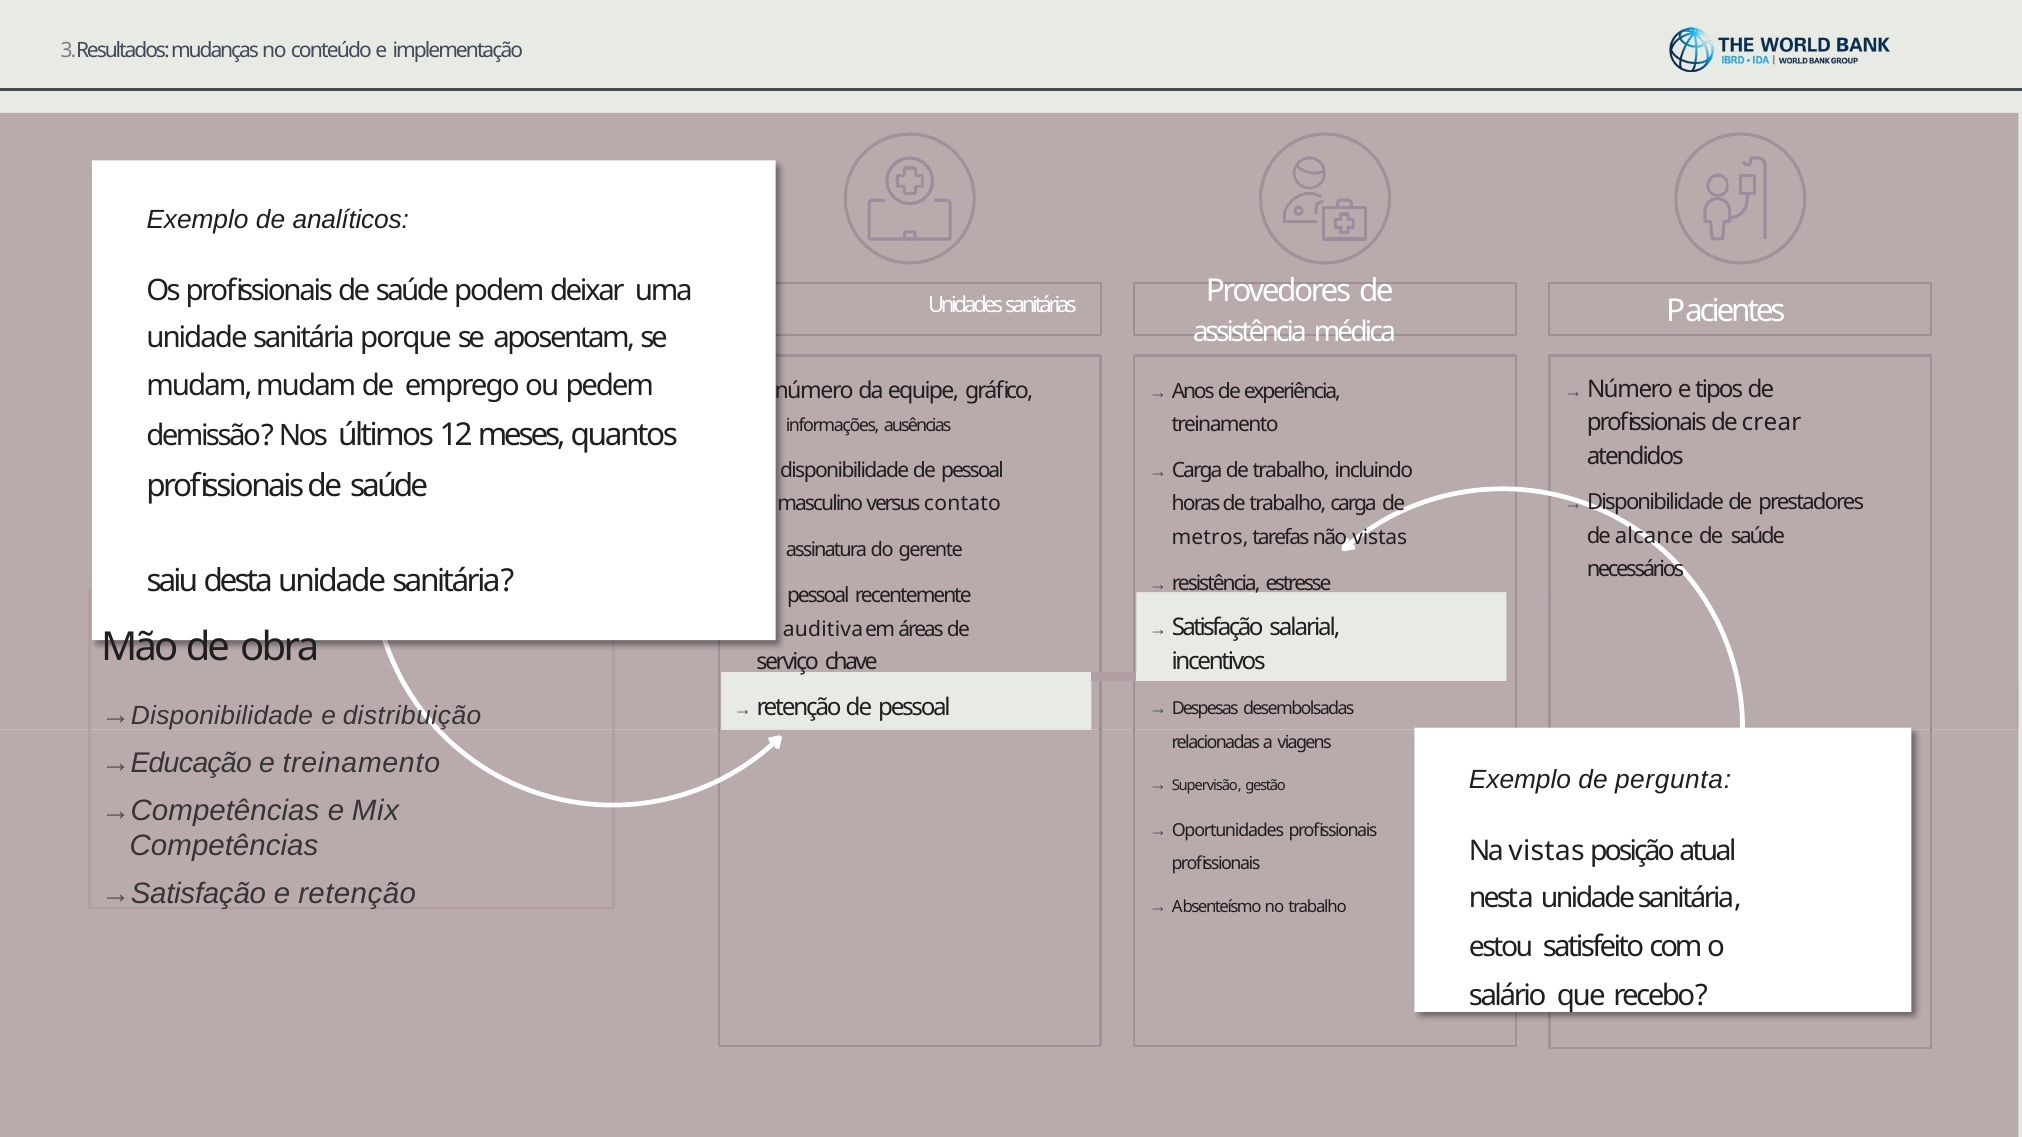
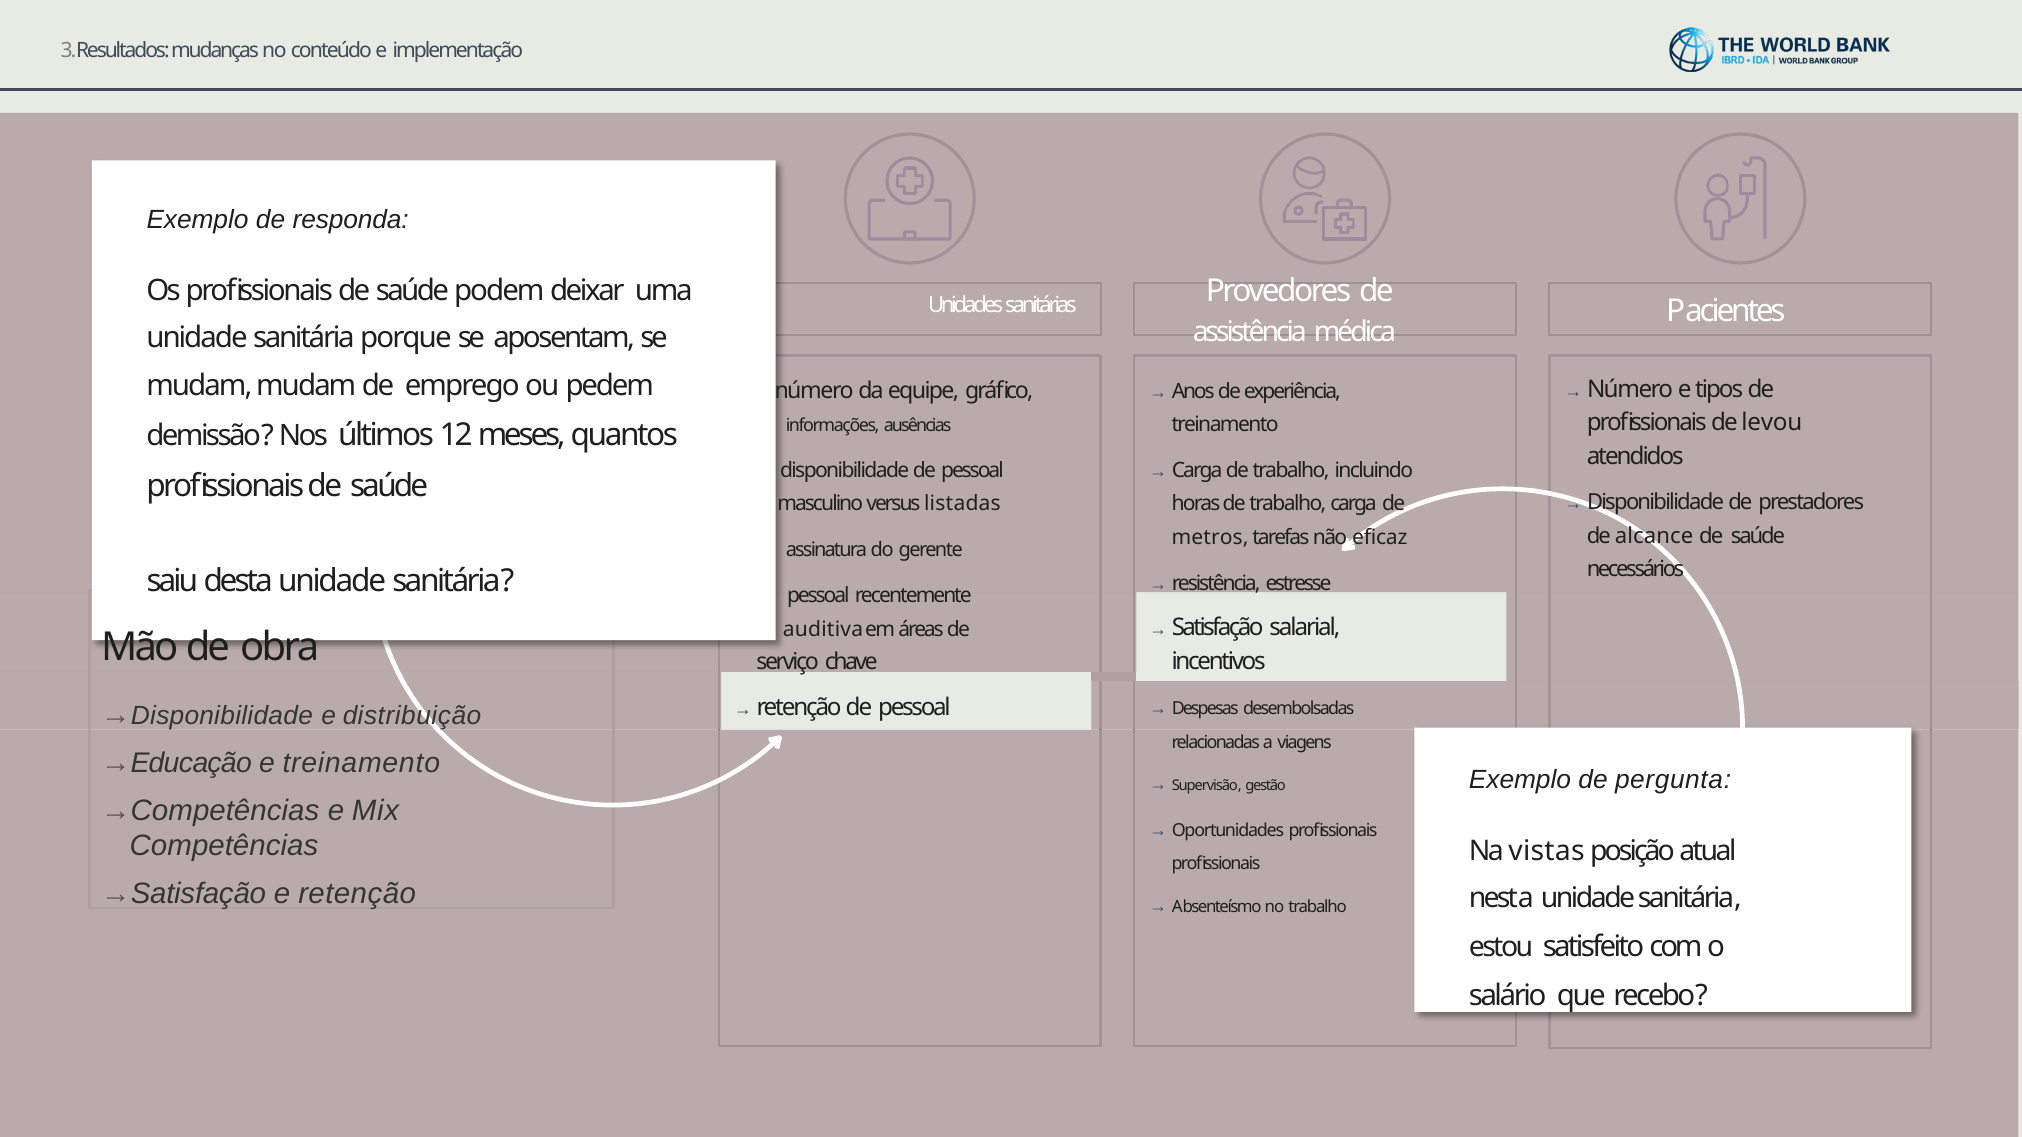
analíticos: analíticos -> responda (351, 220)
crear: crear -> levou (1772, 423)
contato: contato -> listadas (962, 504)
não vistas: vistas -> eficaz (1380, 537)
